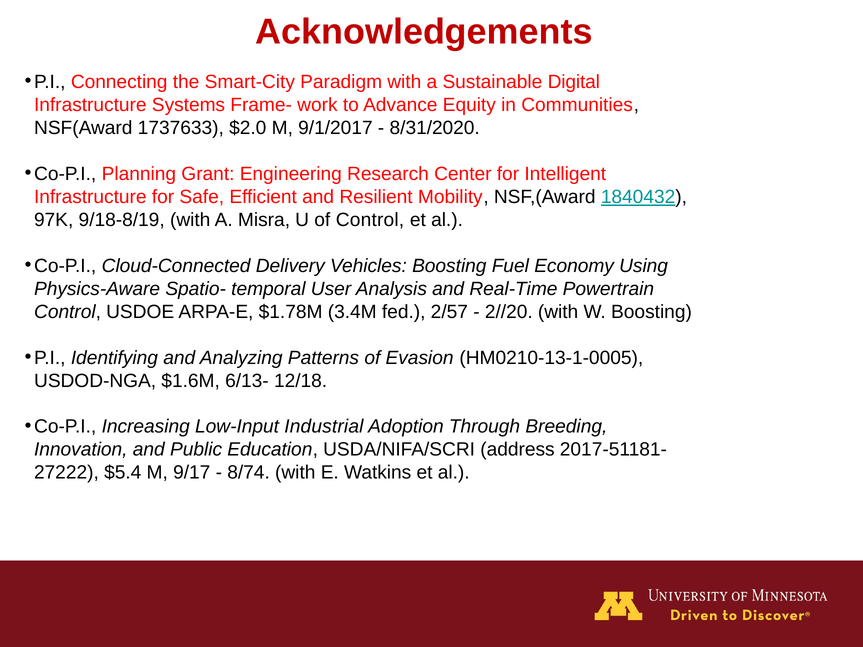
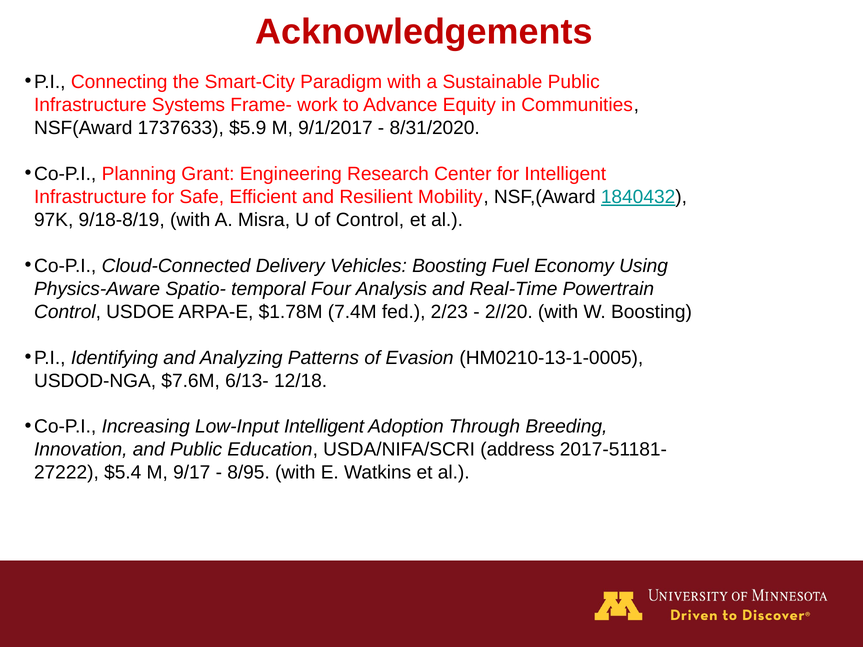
Sustainable Digital: Digital -> Public (574, 82)
$2.0: $2.0 -> $5.9 (248, 128)
User: User -> Four (331, 289)
3.4M: 3.4M -> 7.4M (352, 312)
2/57: 2/57 -> 2/23 (449, 312)
$1.6M: $1.6M -> $7.6M (191, 381)
Low-Input Industrial: Industrial -> Intelligent (324, 427)
8/74: 8/74 -> 8/95 (249, 473)
